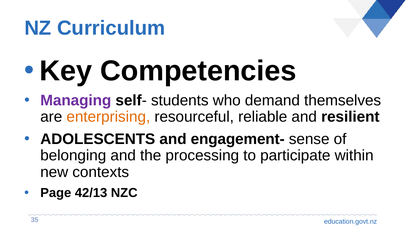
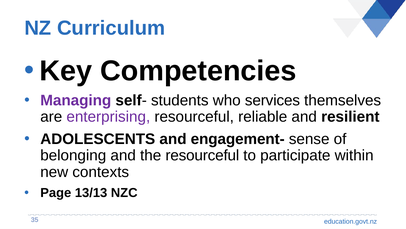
demand: demand -> services (272, 100)
enterprising colour: orange -> purple (108, 117)
the processing: processing -> resourceful (202, 155)
42/13: 42/13 -> 13/13 (91, 193)
